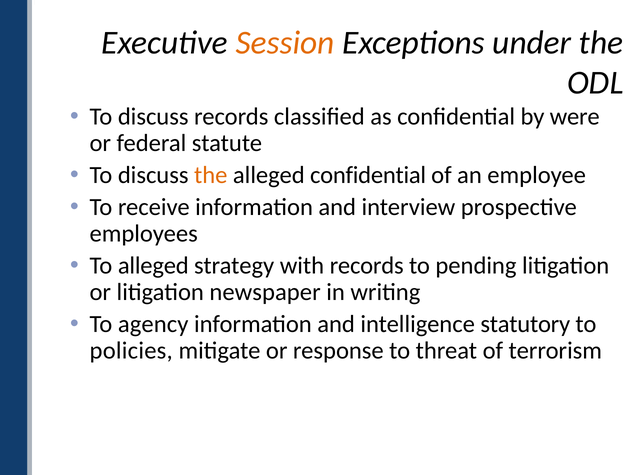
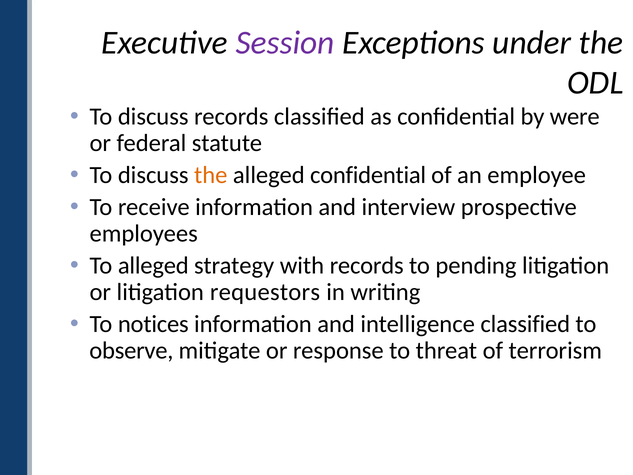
Session colour: orange -> purple (285, 43)
newspaper: newspaper -> requestors (265, 292)
agency: agency -> notices (153, 324)
intelligence statutory: statutory -> classified (525, 324)
policies: policies -> observe (131, 350)
